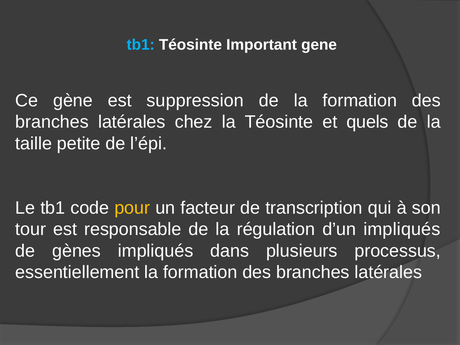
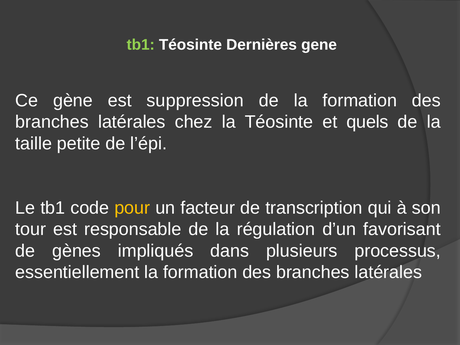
tb1 colour: light blue -> light green (141, 45)
Important: Important -> Dernières (262, 45)
d’un impliqués: impliqués -> favorisant (402, 229)
